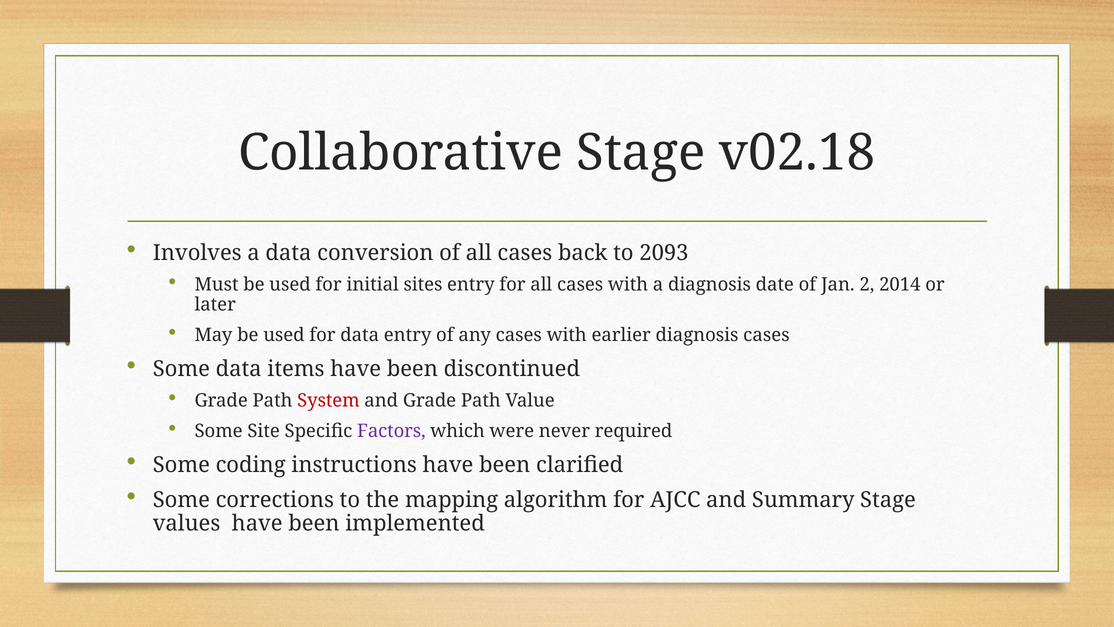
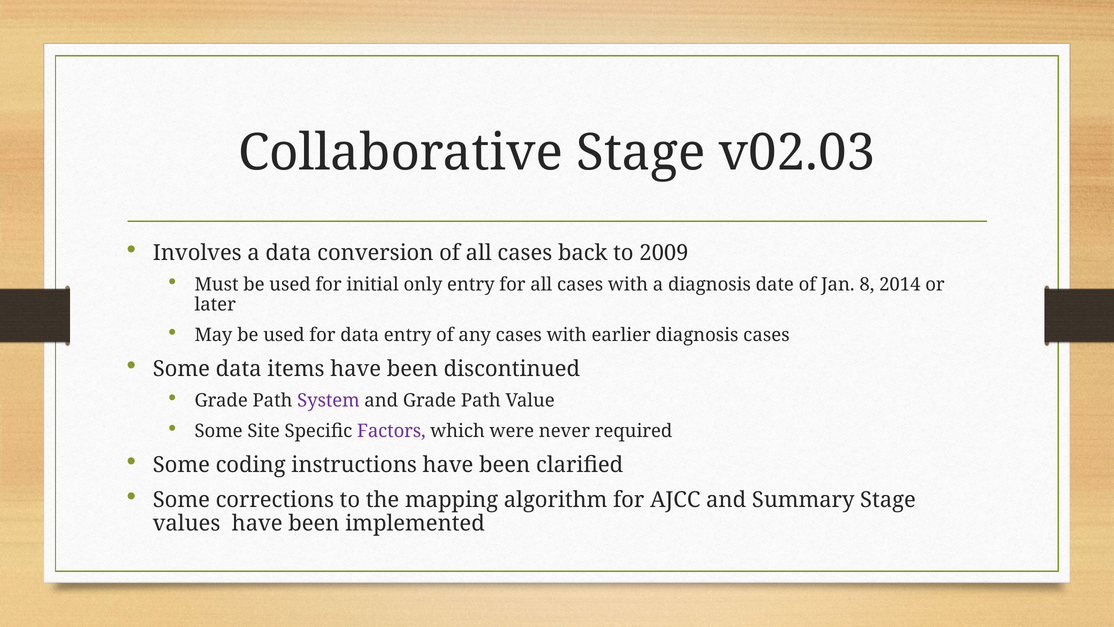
v02.18: v02.18 -> v02.03 (797, 153)
2093: 2093 -> 2009 (664, 253)
sites: sites -> only (423, 284)
2: 2 -> 8 (867, 284)
System colour: red -> purple (328, 400)
